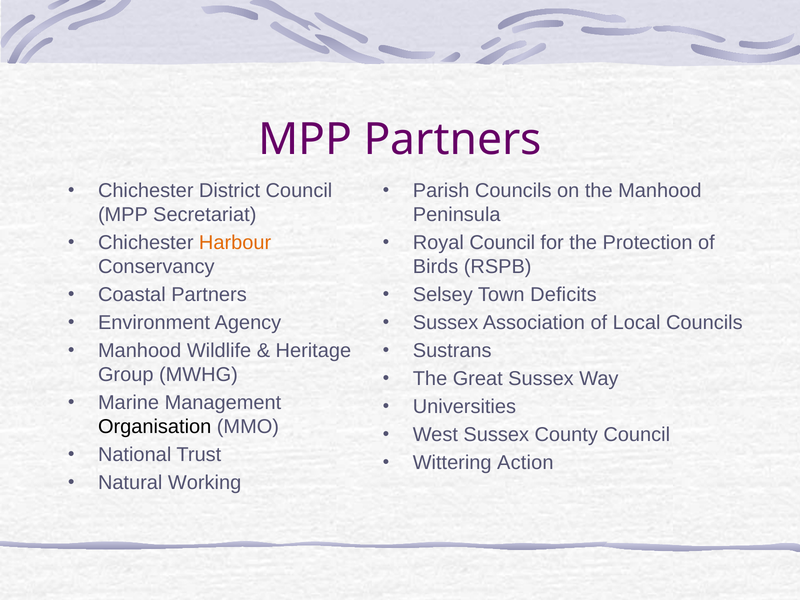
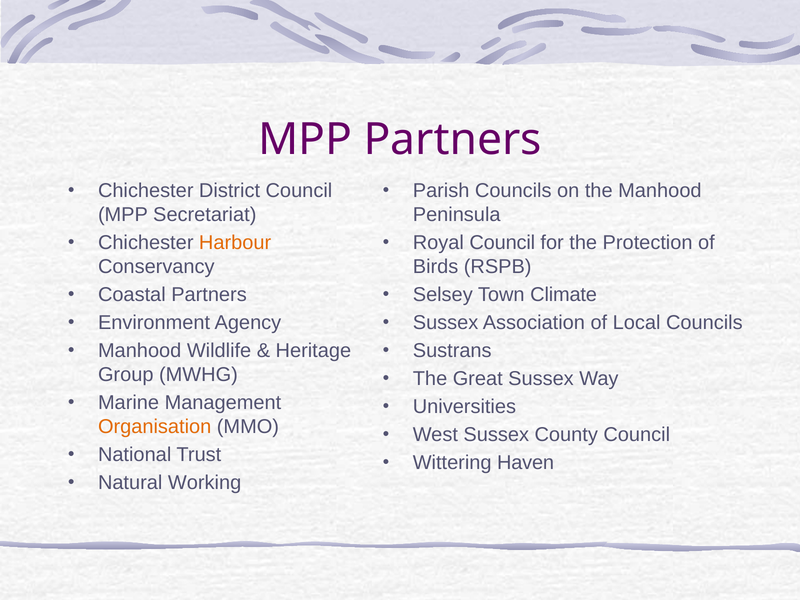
Deficits: Deficits -> Climate (564, 295)
Organisation colour: black -> orange (155, 427)
Action: Action -> Haven (526, 463)
